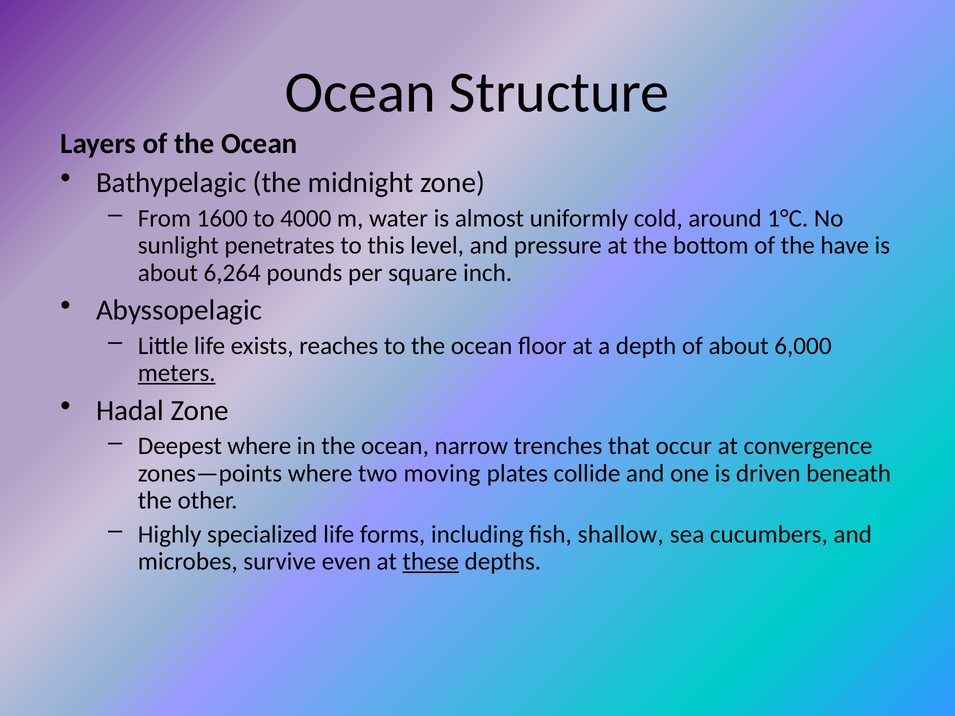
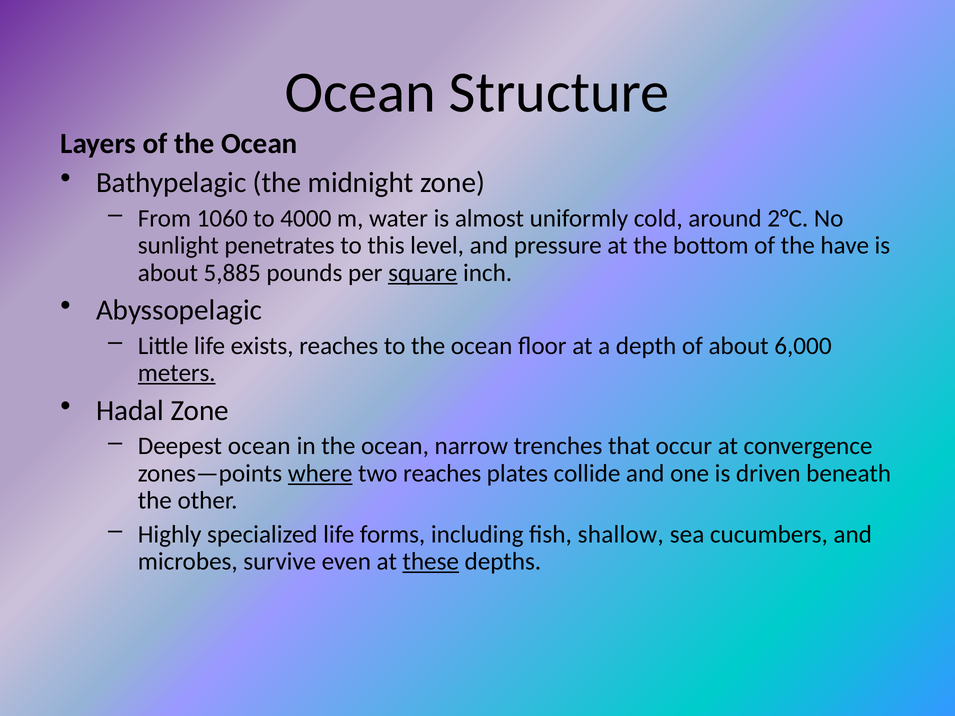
1600: 1600 -> 1060 (222, 218)
1°C: 1°C -> 2°C (788, 218)
6,264: 6,264 -> 5,885 (232, 273)
square underline: none -> present (423, 273)
Deepest where: where -> ocean (259, 446)
where underline: none -> present (320, 473)
two moving: moving -> reaches (442, 473)
